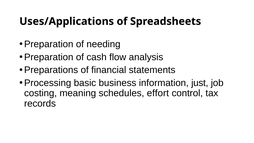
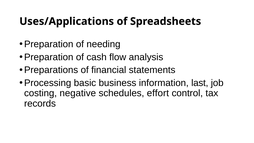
just: just -> last (200, 83)
meaning: meaning -> negative (78, 93)
